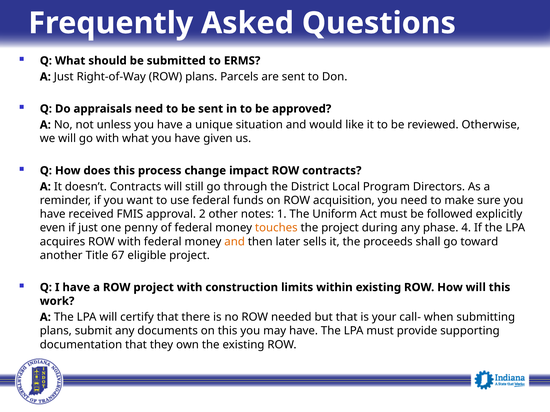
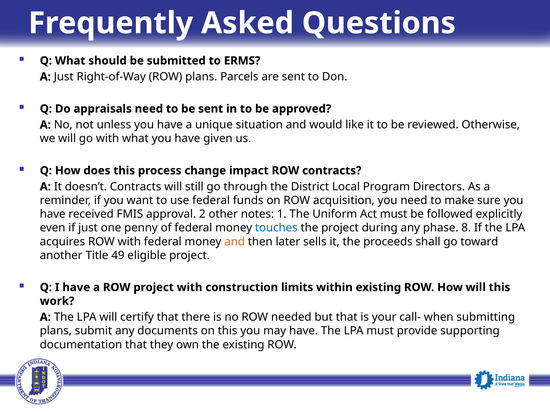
touches colour: orange -> blue (276, 228)
4: 4 -> 8 (466, 228)
67: 67 -> 49 (118, 256)
